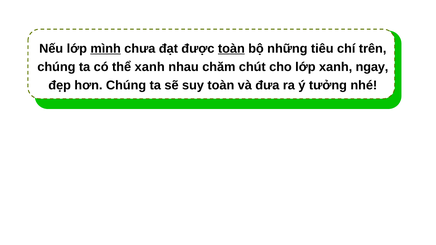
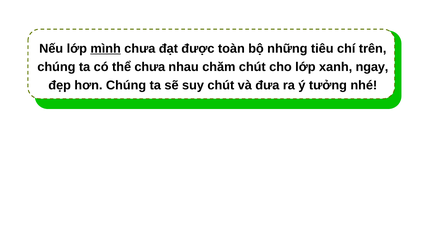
toàn underline: present -> none (231, 49)
thể xanh: xanh -> chưa (150, 67)
suy toàn: toàn -> chút (221, 85)
